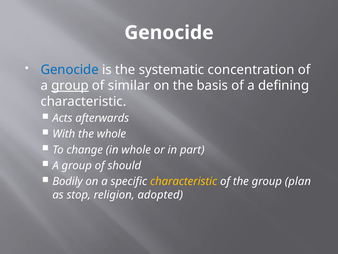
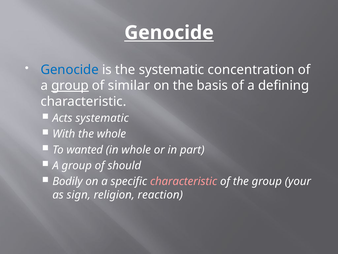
Genocide underline: none -> present (169, 33)
Acts afterwards: afterwards -> systematic (102, 118)
change: change -> wanted (85, 150)
characteristic colour: yellow -> pink (184, 181)
plan: plan -> your (298, 181)
stop: stop -> sign (79, 195)
adopted: adopted -> reaction (160, 195)
